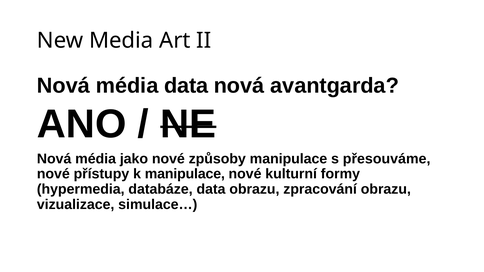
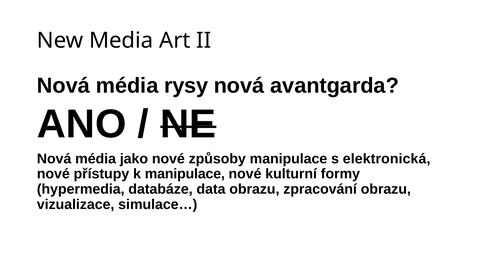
média data: data -> rysy (186, 86)
přesouváme: přesouváme -> elektronická (387, 159)
